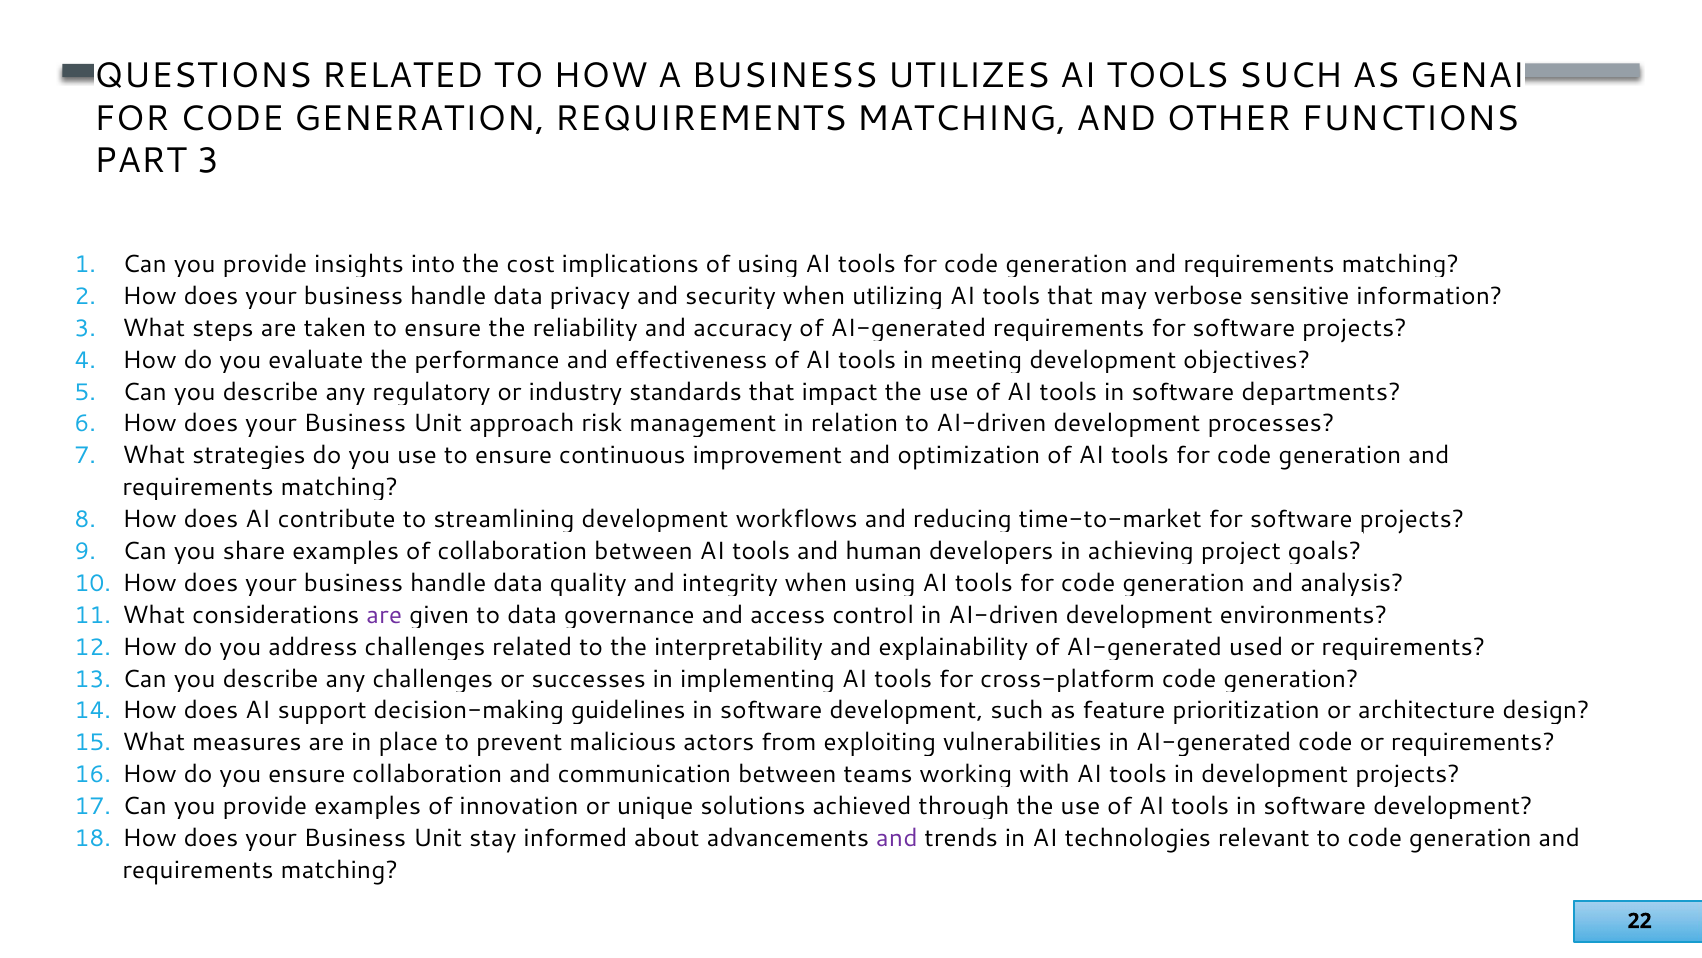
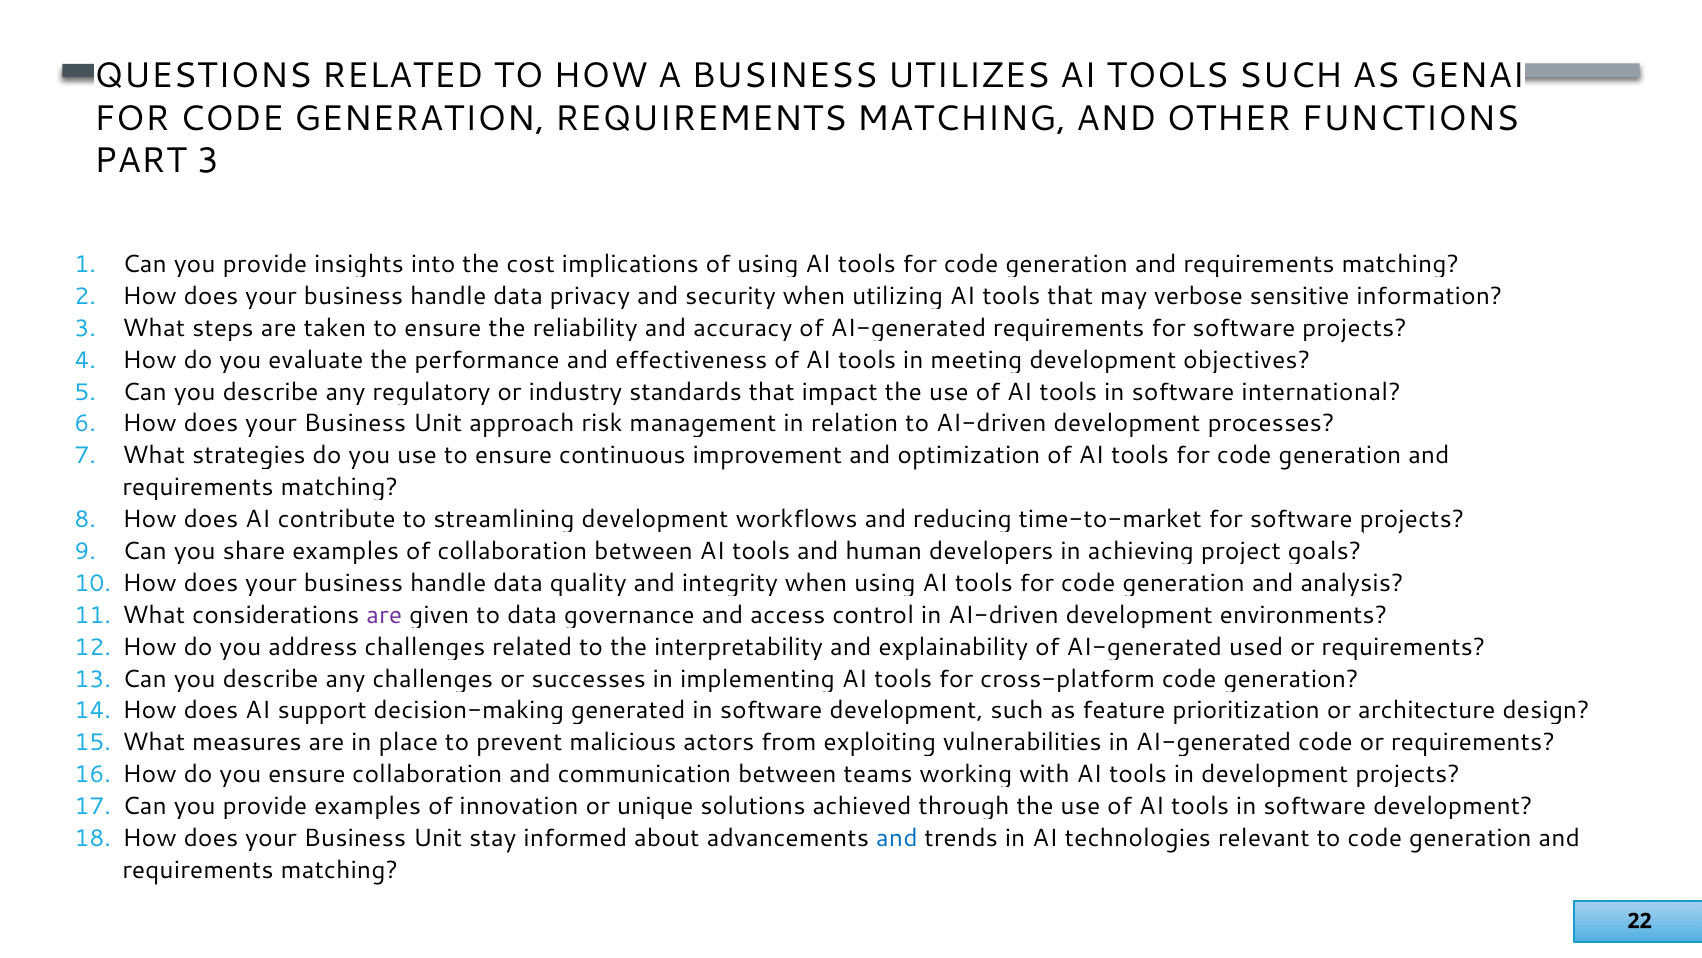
departments: departments -> international (1321, 392)
guidelines: guidelines -> generated (628, 710)
and colour: purple -> blue (897, 838)
